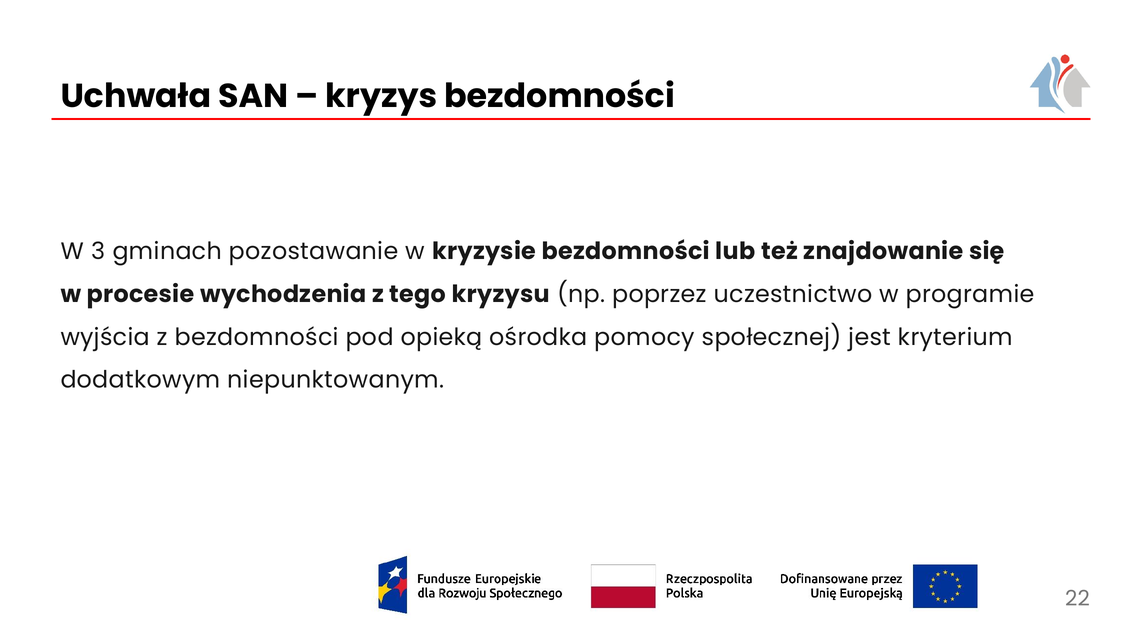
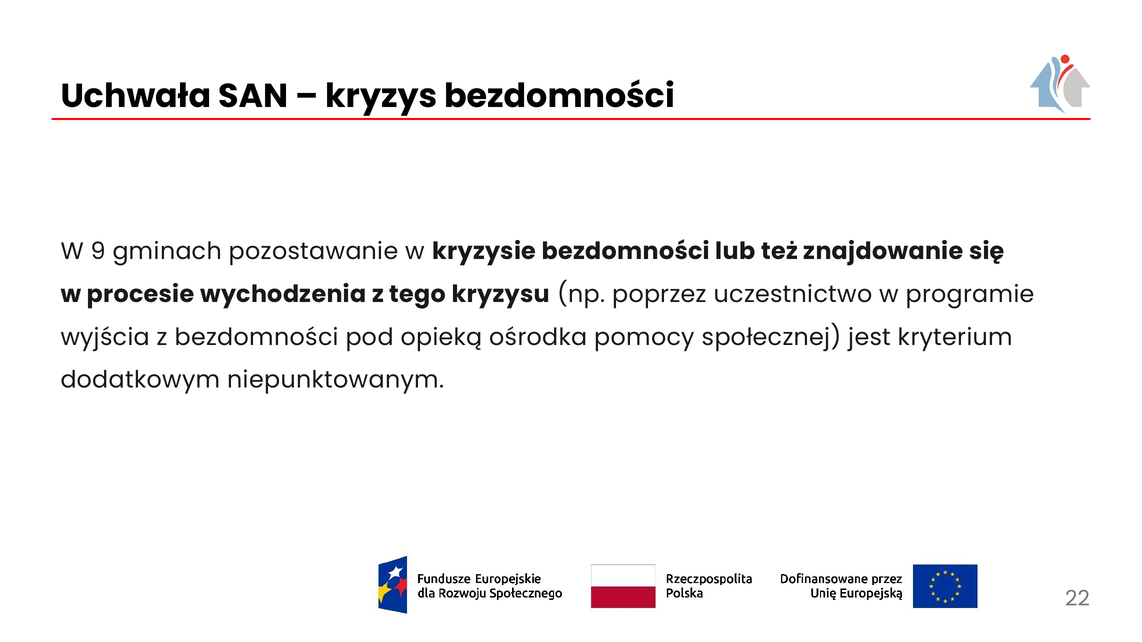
3: 3 -> 9 (98, 252)
